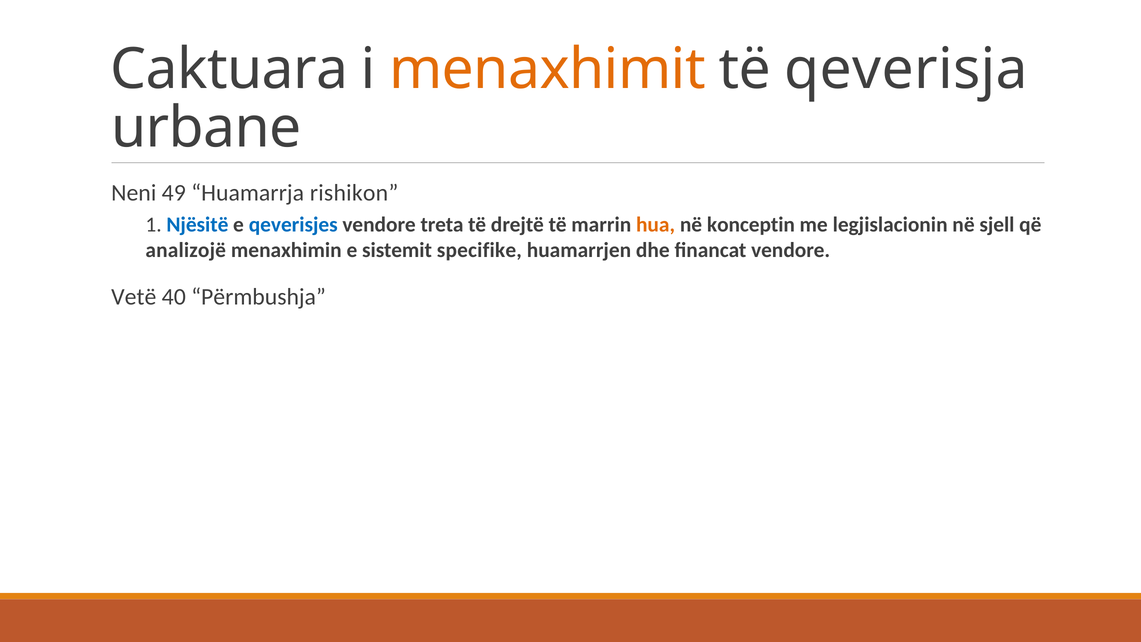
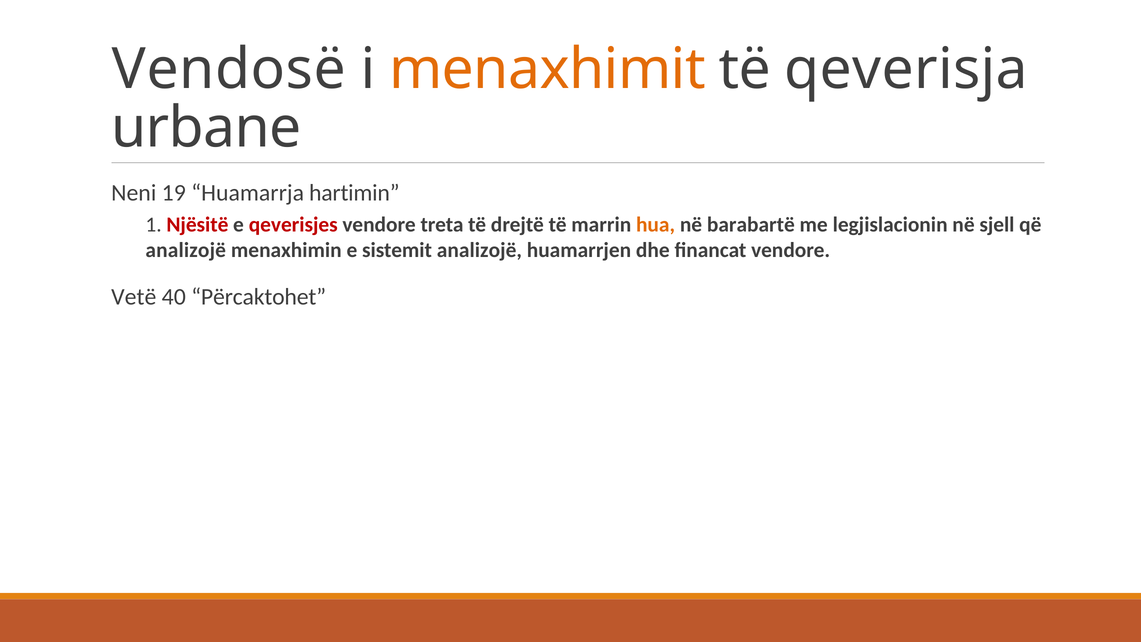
Caktuara: Caktuara -> Vendosë (229, 70)
49: 49 -> 19 (174, 193)
rishikon: rishikon -> hartimin (354, 193)
Njësitë colour: blue -> red (197, 225)
qeverisjes colour: blue -> red (293, 225)
konceptin: konceptin -> barabartë (751, 225)
sistemit specifike: specifike -> analizojë (479, 250)
Përmbushja: Përmbushja -> Përcaktohet (259, 297)
